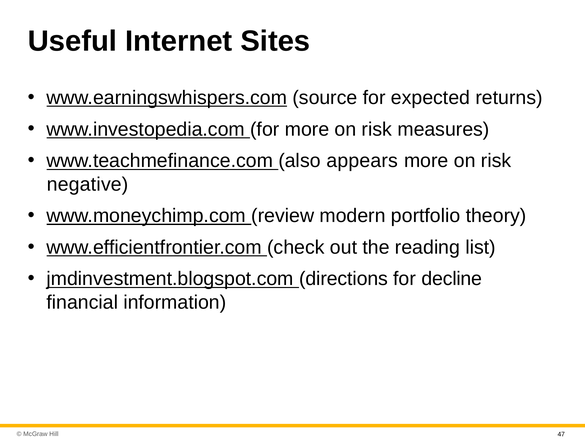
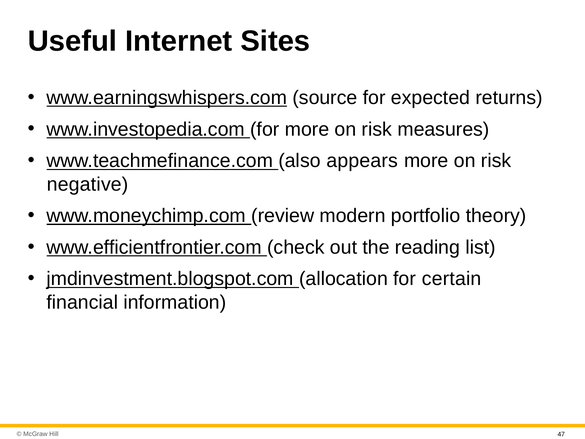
directions: directions -> allocation (343, 279)
decline: decline -> certain (452, 279)
